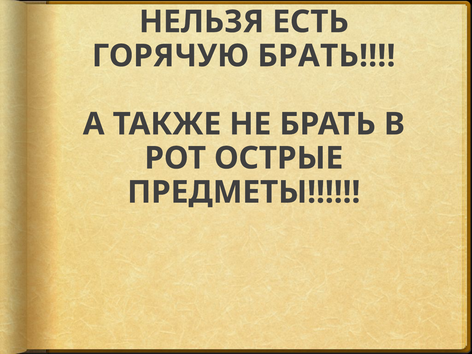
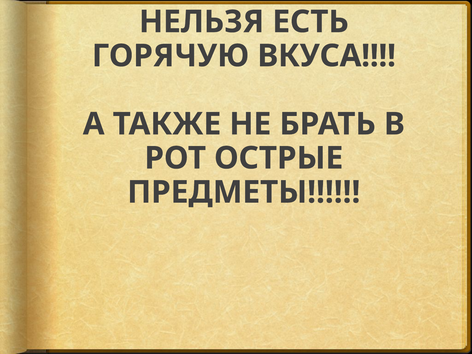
ГОРЯЧУЮ БРАТЬ: БРАТЬ -> ВКУСА (327, 56)
